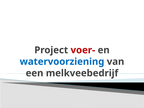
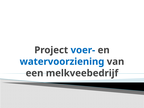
voer- colour: red -> blue (83, 50)
